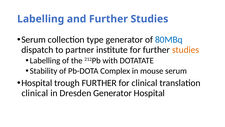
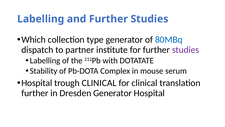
Serum: Serum -> Which (34, 40)
studies colour: orange -> purple (186, 50)
trough FURTHER: FURTHER -> CLINICAL (99, 83)
clinical: clinical -> further (35, 93)
